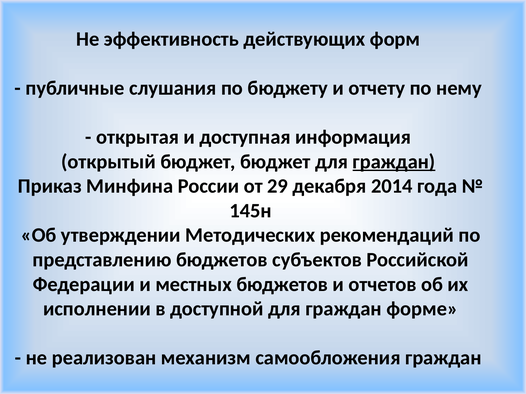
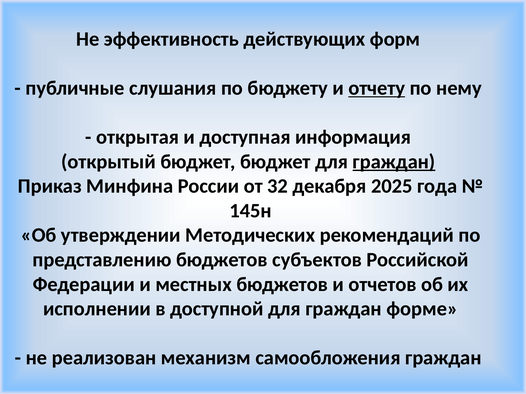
отчету underline: none -> present (377, 88)
29: 29 -> 32 (278, 186)
2014: 2014 -> 2025 (392, 186)
